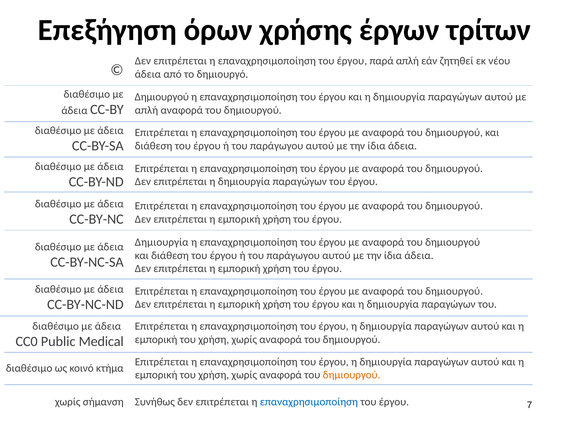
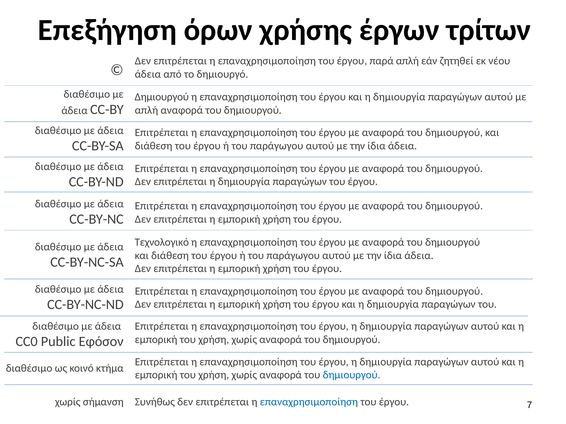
Δημιουργία: Δημιουργία -> Τεχνολογικό (162, 242)
Medical: Medical -> Εφόσον (101, 342)
δημιουργού colour: orange -> blue (352, 375)
